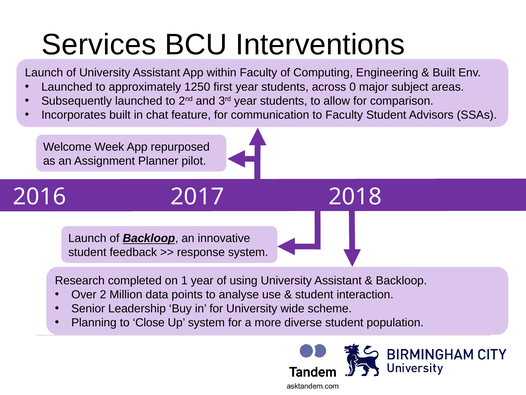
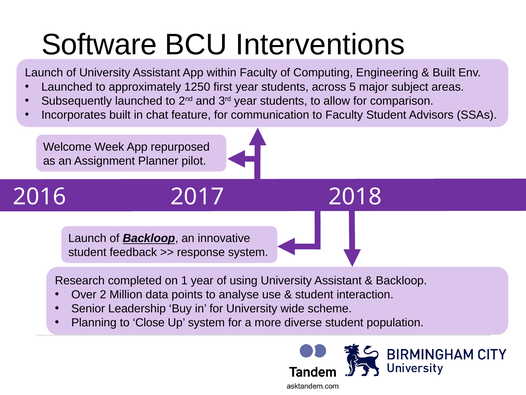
Services: Services -> Software (99, 45)
0: 0 -> 5 (353, 87)
